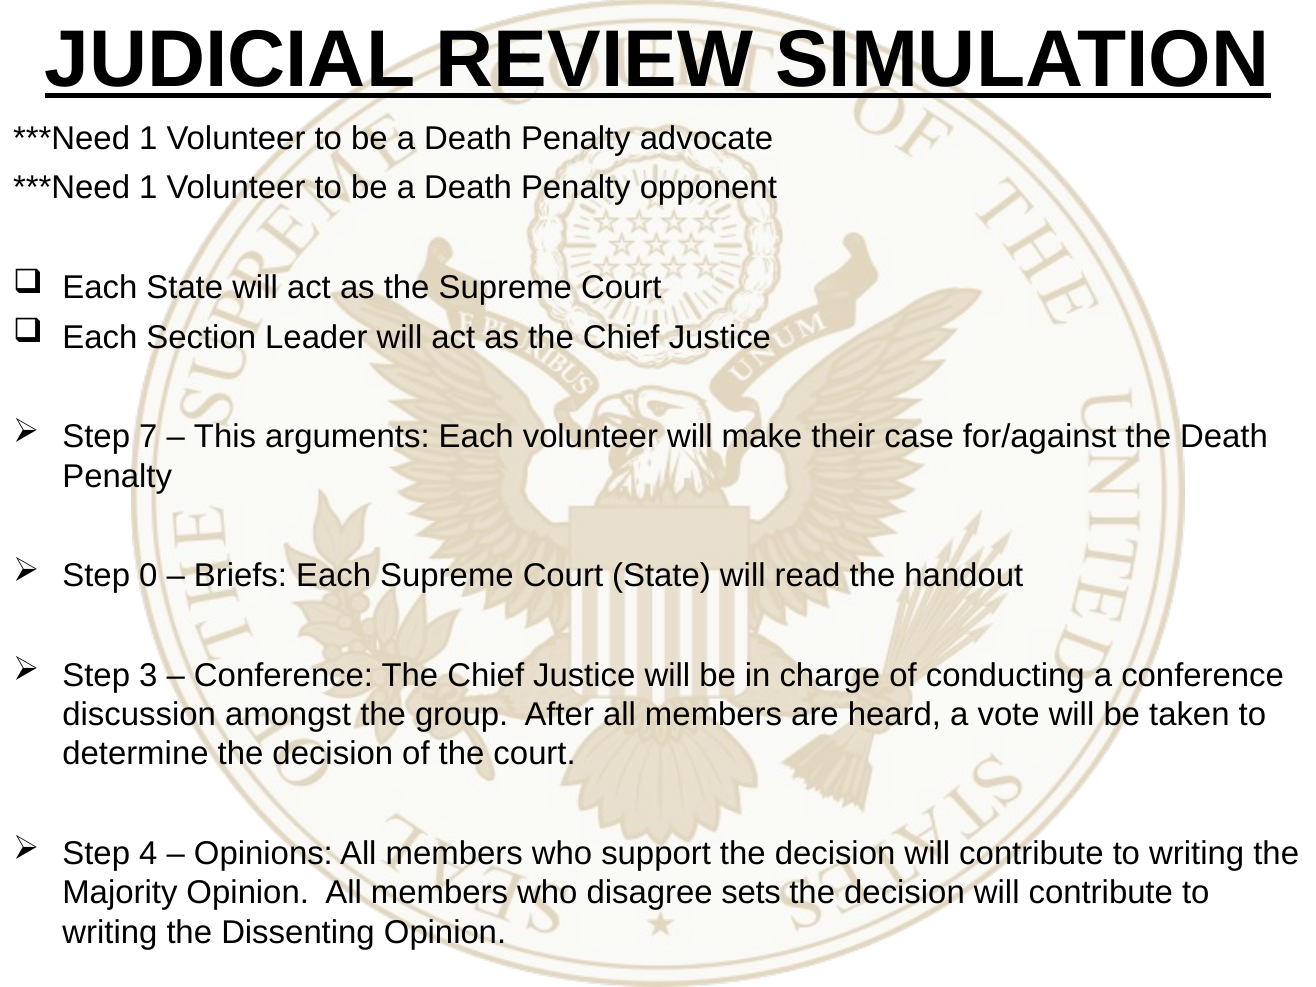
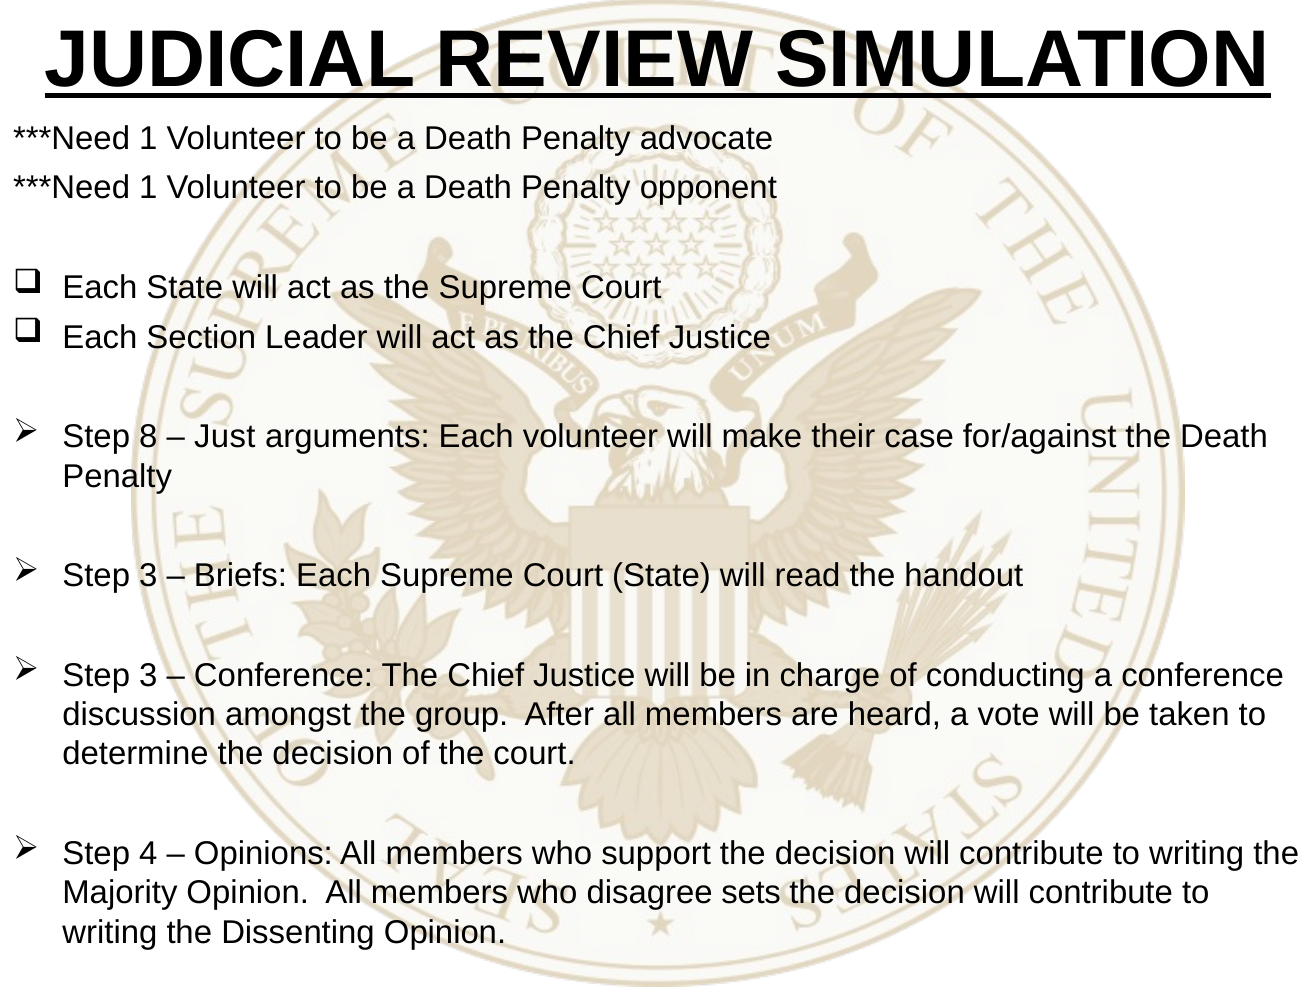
7: 7 -> 8 (148, 437)
This: This -> Just (225, 437)
0: 0 -> 3 (148, 576)
